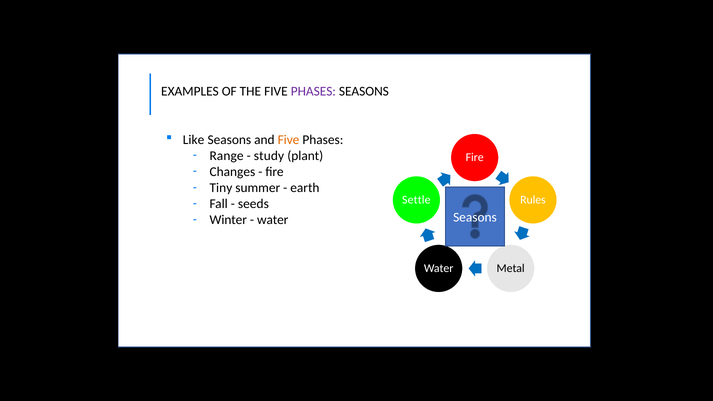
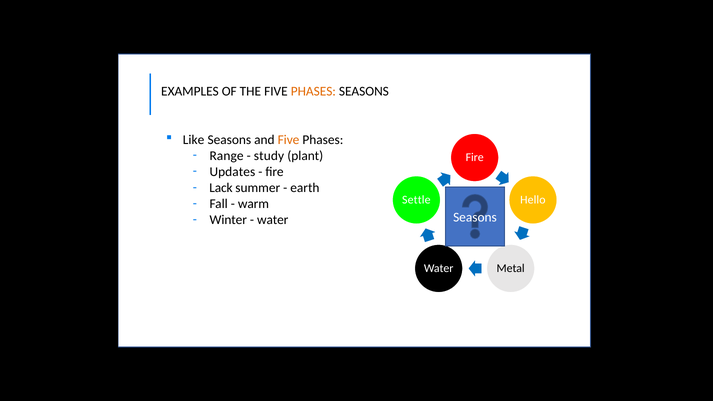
PHASES colour: purple -> orange (313, 91)
Changes: Changes -> Updates (232, 172)
Tiny: Tiny -> Lack (221, 188)
Rules: Rules -> Hello (533, 200)
seeds: seeds -> warm (253, 204)
